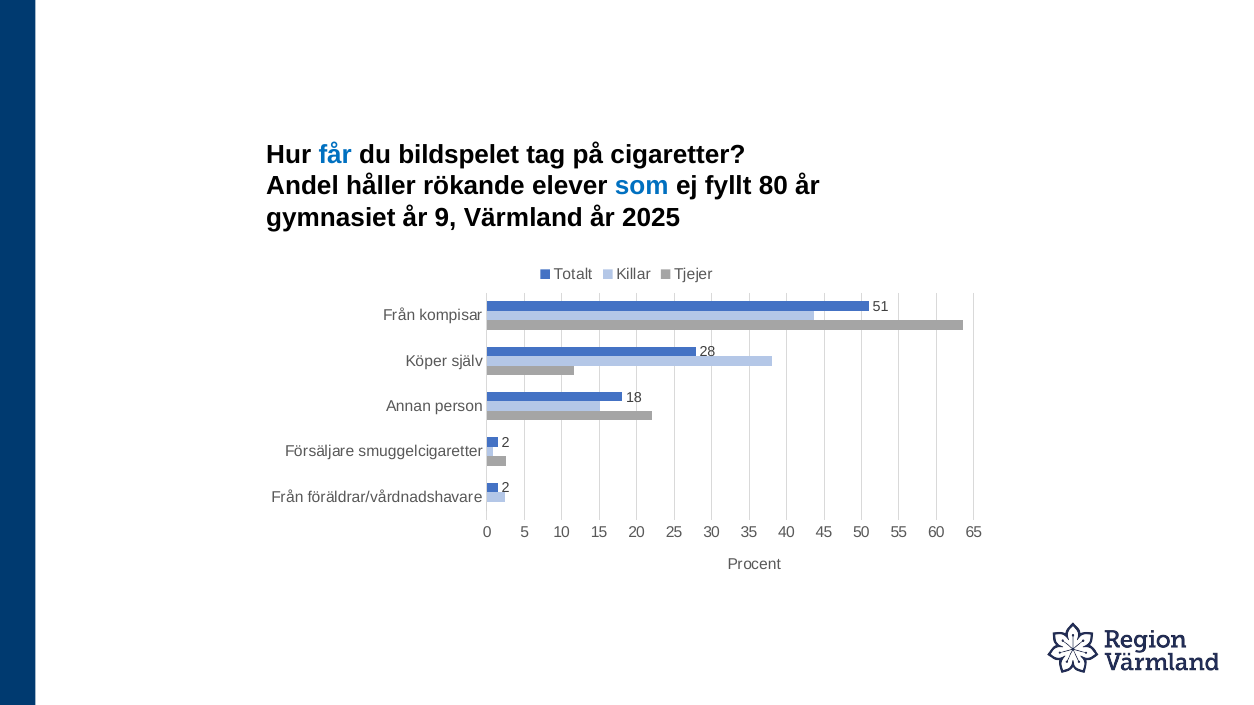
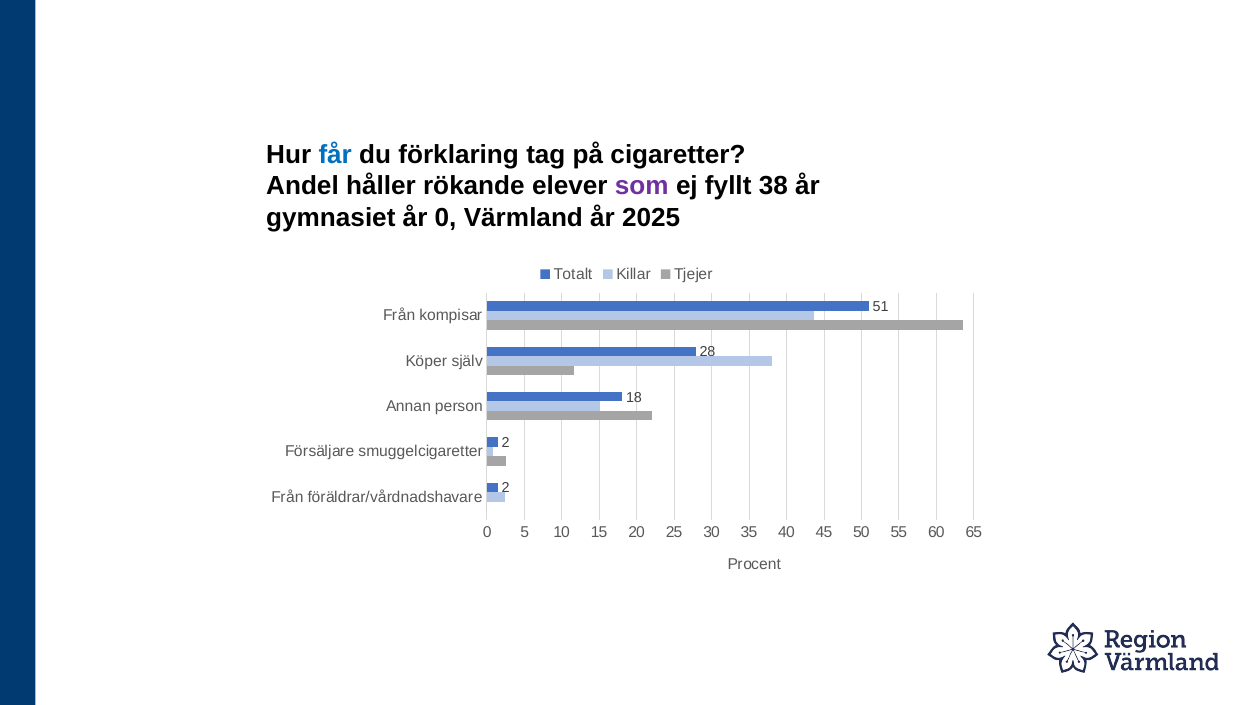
bildspelet: bildspelet -> förklaring (459, 155)
som colour: blue -> purple (642, 186)
80: 80 -> 38 (773, 186)
år 9: 9 -> 0 (446, 218)
